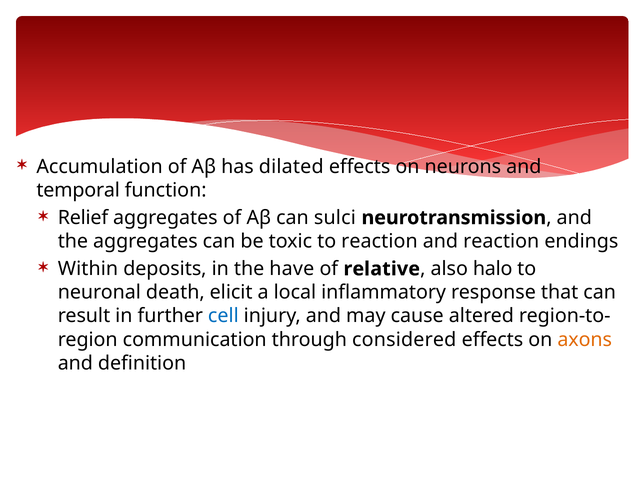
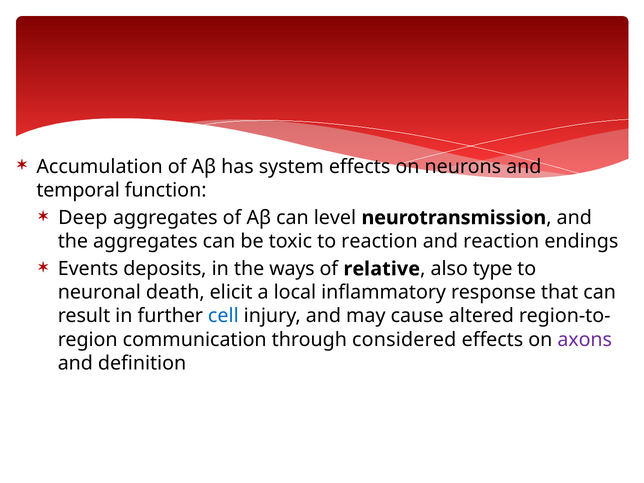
dilated: dilated -> system (291, 167)
Relief: Relief -> Deep (83, 218)
sulci: sulci -> level (335, 218)
Within: Within -> Events (88, 269)
have: have -> ways (292, 269)
halo: halo -> type (493, 269)
axons colour: orange -> purple (585, 340)
